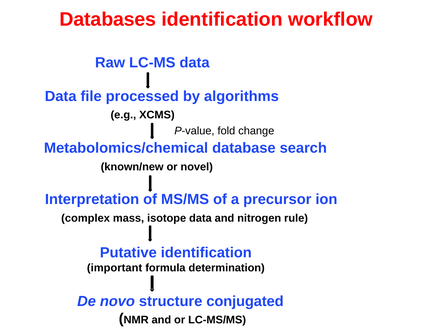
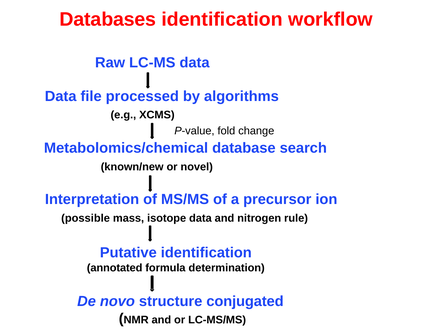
complex: complex -> possible (86, 218)
important: important -> annotated (115, 268)
